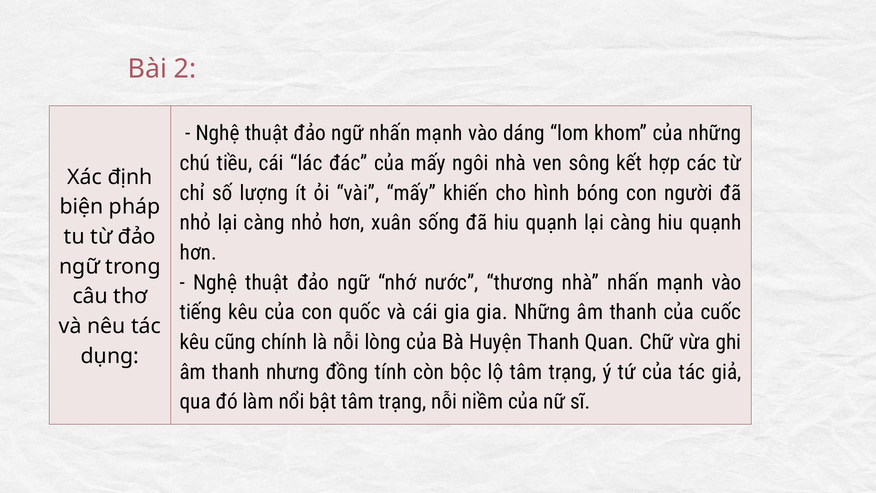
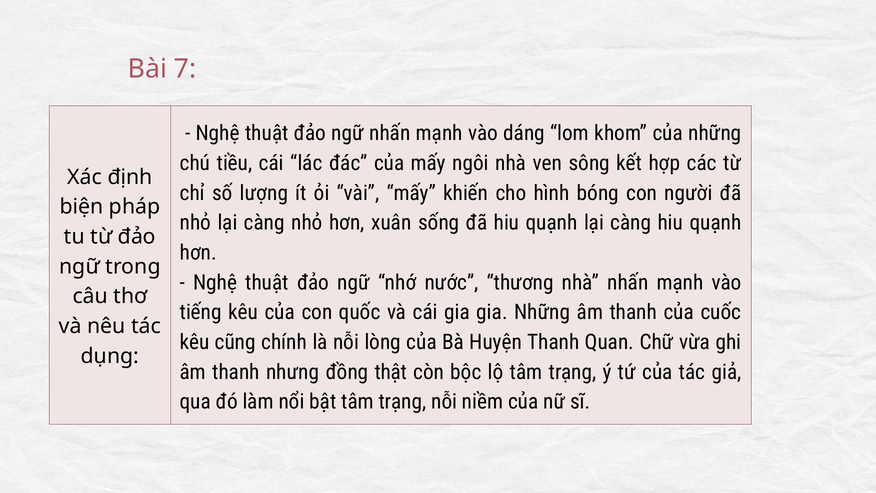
2: 2 -> 7 (185, 69)
tính: tính -> thật (391, 372)
